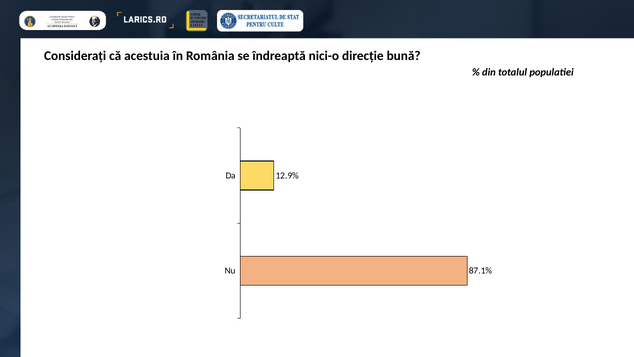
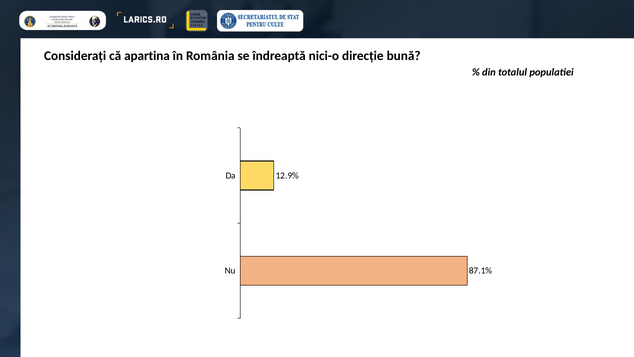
acestuia: acestuia -> apartina (147, 56)
